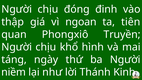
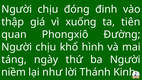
ngoan: ngoan -> xuống (81, 22)
Truyền: Truyền -> Đường (122, 34)
